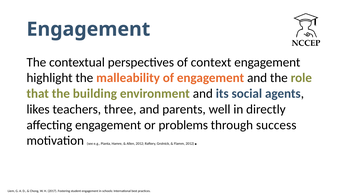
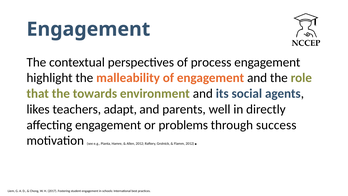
context: context -> process (211, 62)
building: building -> towards (95, 93)
three: three -> adapt (120, 109)
